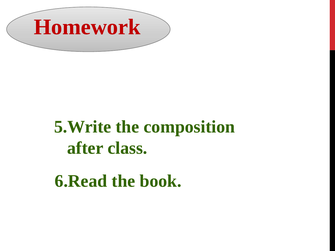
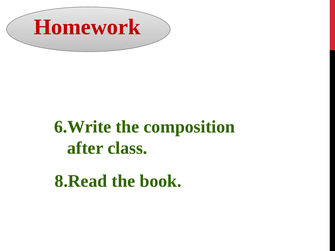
5.Write: 5.Write -> 6.Write (83, 127)
6.Read: 6.Read -> 8.Read (81, 181)
